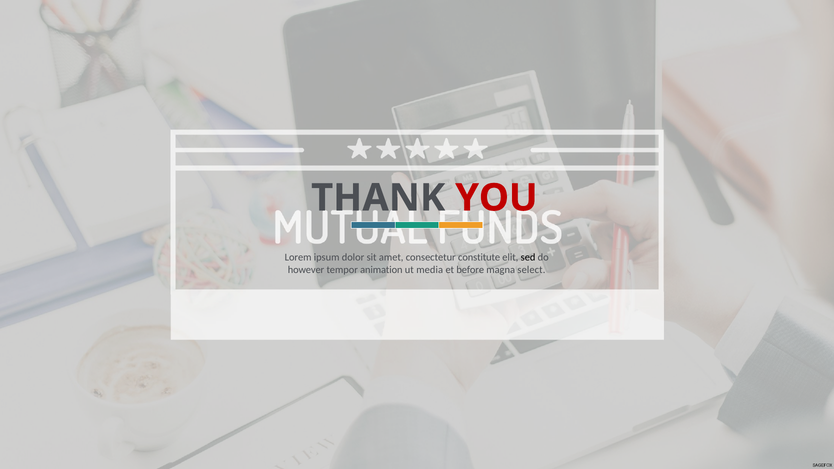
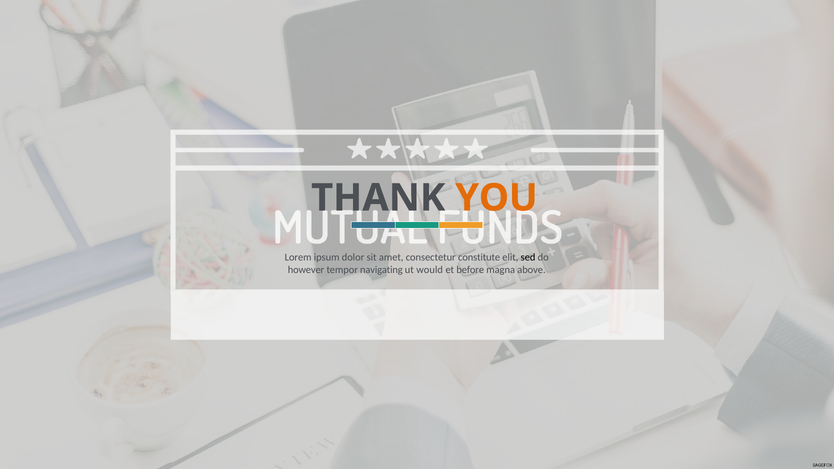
YOU colour: red -> orange (496, 198)
animation: animation -> navigating (381, 270)
media: media -> would (430, 270)
select: select -> above (531, 270)
